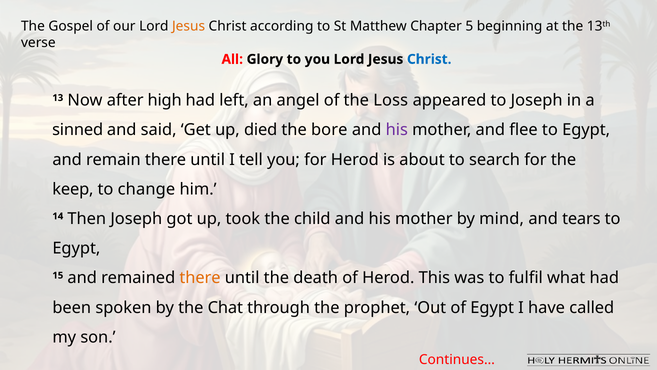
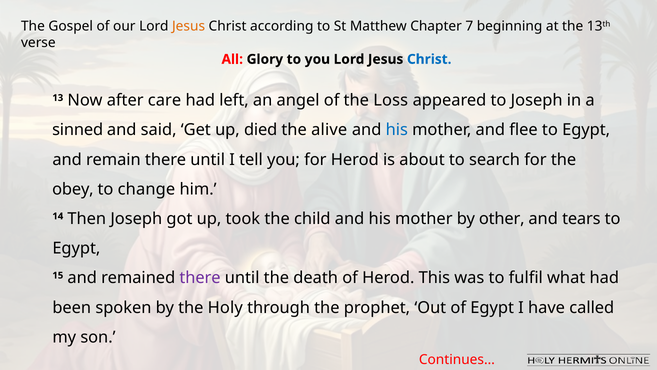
5: 5 -> 7 (469, 26)
high: high -> care (164, 100)
bore: bore -> alive (329, 130)
his colour: purple -> blue (397, 130)
keep: keep -> obey (73, 189)
mind: mind -> other (502, 219)
there colour: orange -> purple (200, 278)
Chat: Chat -> Holy (225, 307)
